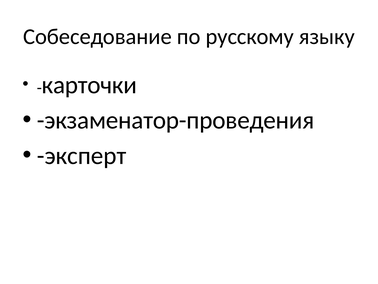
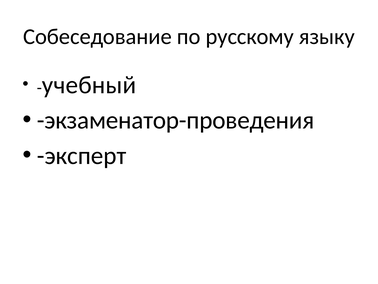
карточки: карточки -> учебный (89, 85)
